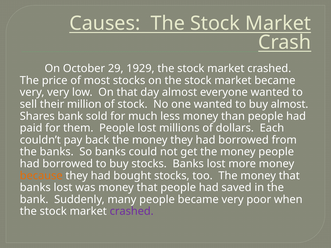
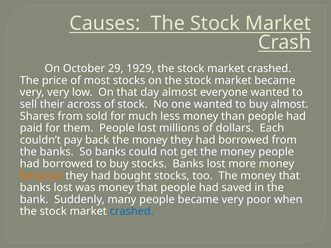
million: million -> across (84, 104)
Shares bank: bank -> from (70, 116)
crashed colour: purple -> blue (132, 212)
